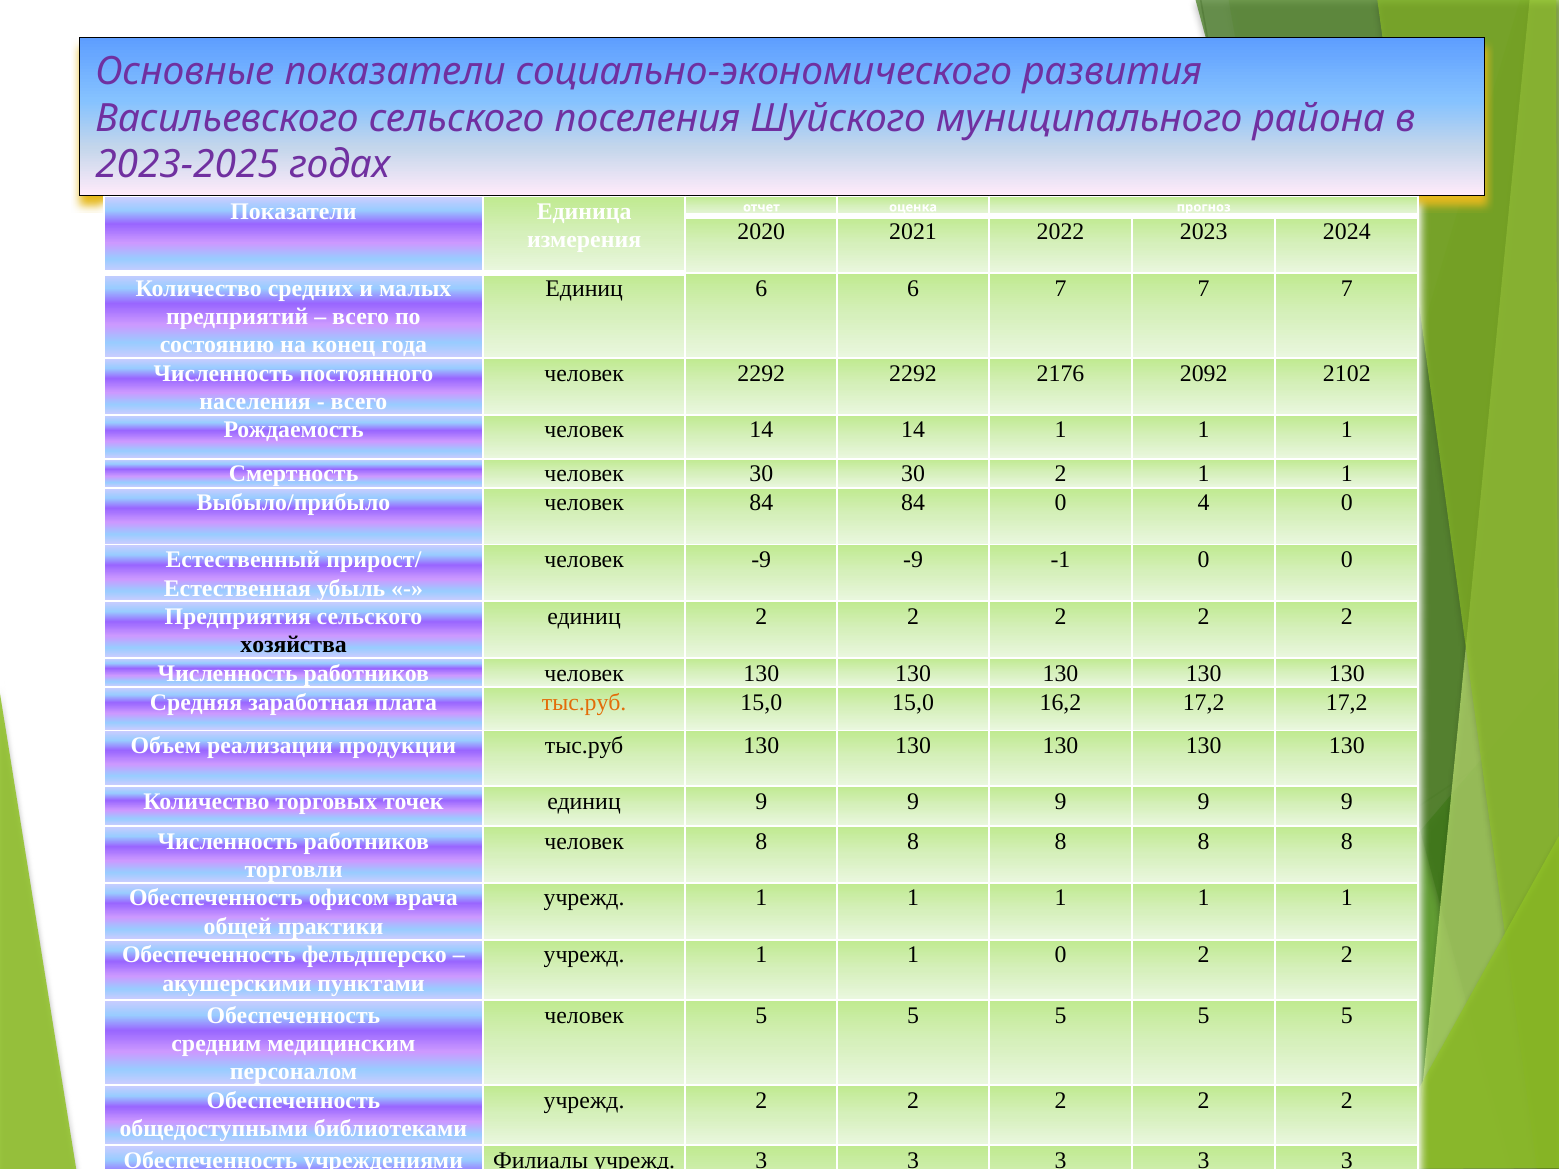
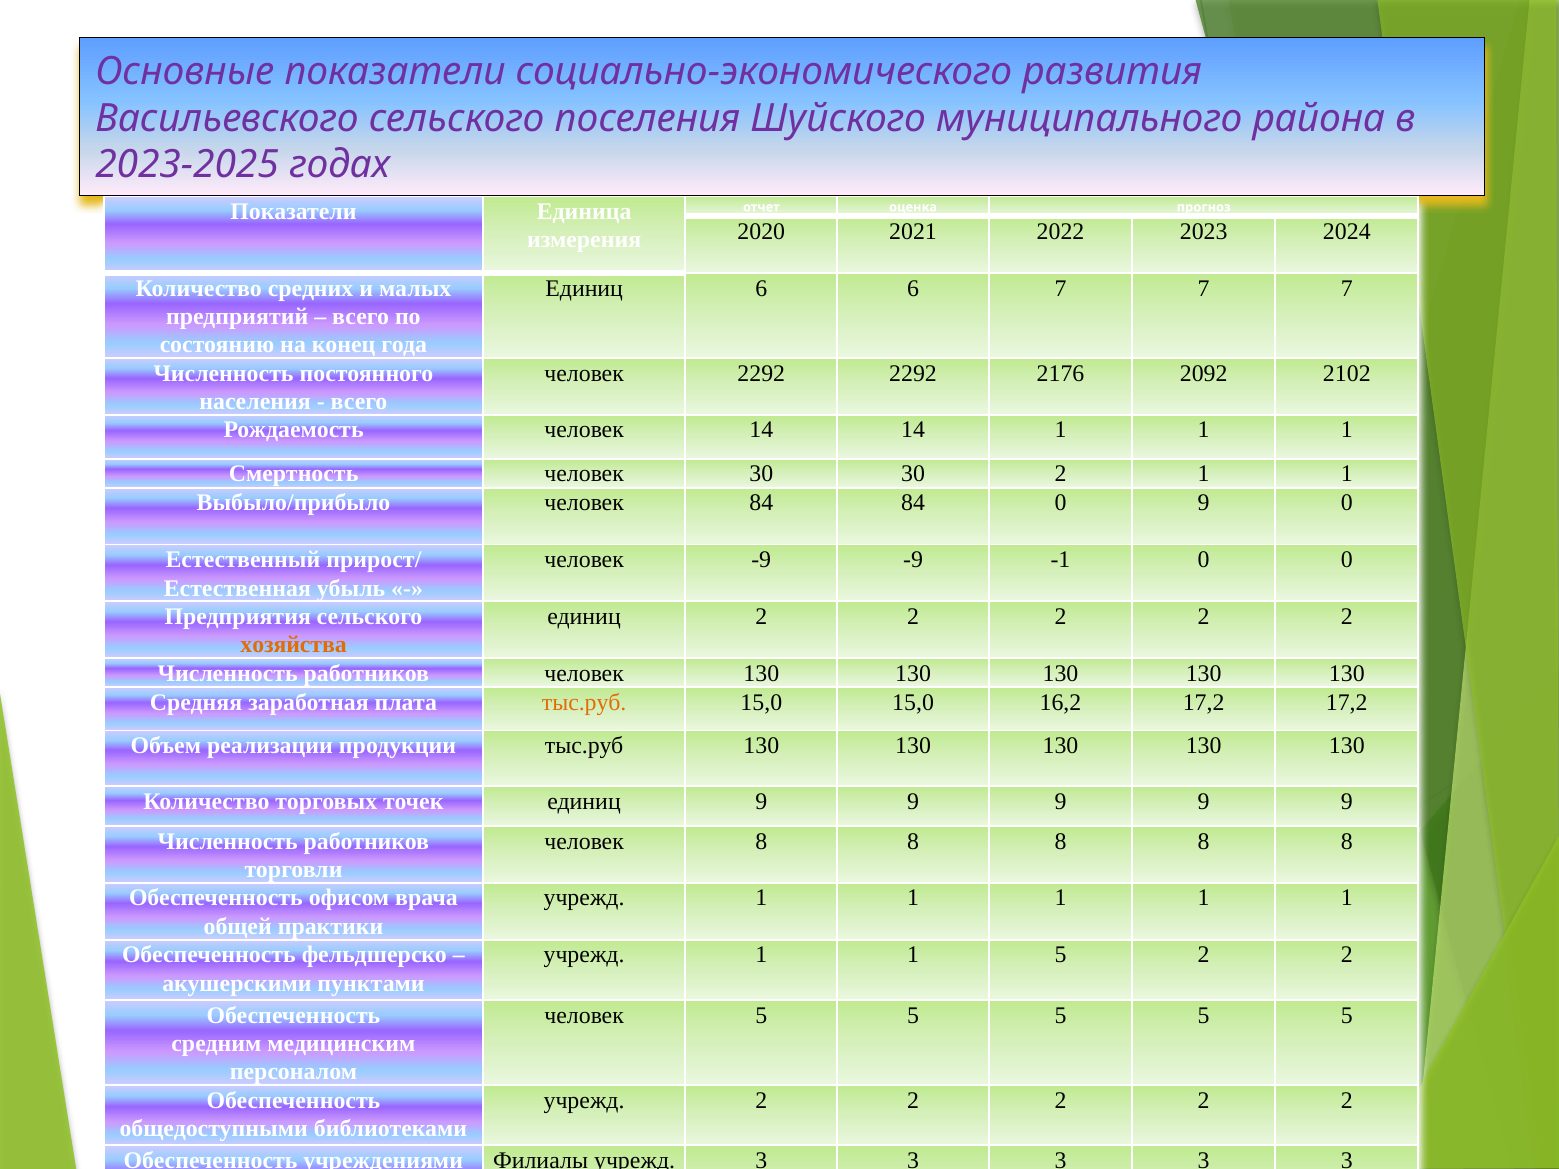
0 4: 4 -> 9 (1204, 503)
хозяйства colour: black -> orange (294, 645)
1 0: 0 -> 5 (1061, 955)
